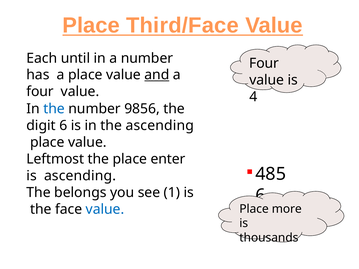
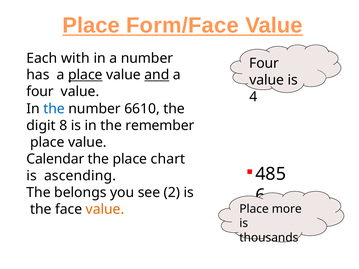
Third/Face: Third/Face -> Form/Face (182, 26)
until: until -> with (75, 58)
place underline: none -> present (85, 75)
9856: 9856 -> 6610 (142, 109)
digit 6: 6 -> 8 (63, 126)
the ascending: ascending -> remember (160, 126)
Leftmost: Leftmost -> Calendar (55, 159)
enter: enter -> chart (168, 159)
1: 1 -> 2 (172, 193)
value colour: blue -> orange (105, 209)
